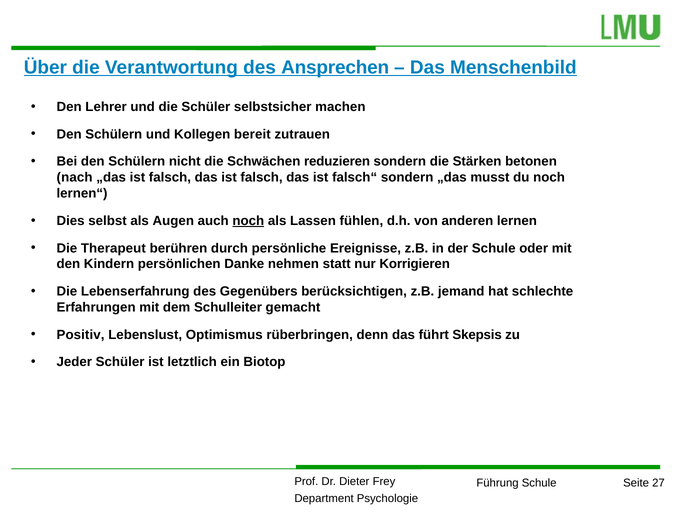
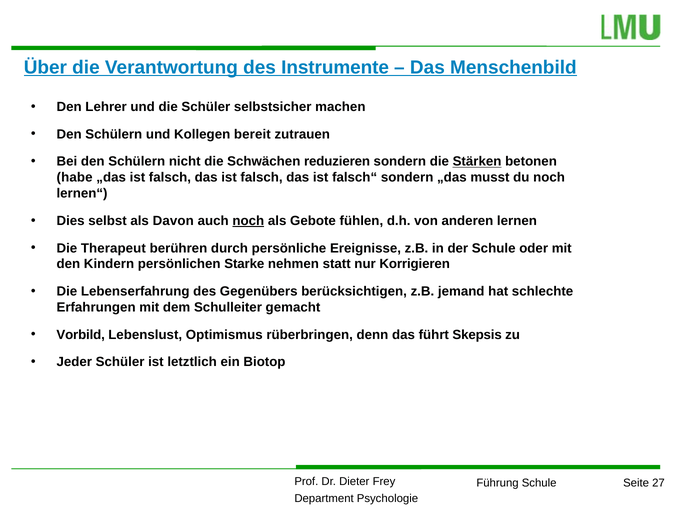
Ansprechen: Ansprechen -> Instrumente (335, 67)
Stärken underline: none -> present (477, 162)
nach: nach -> habe (75, 178)
Augen: Augen -> Davon (173, 221)
Lassen: Lassen -> Gebote (313, 221)
Danke: Danke -> Starke (244, 264)
Positiv: Positiv -> Vorbild (81, 335)
